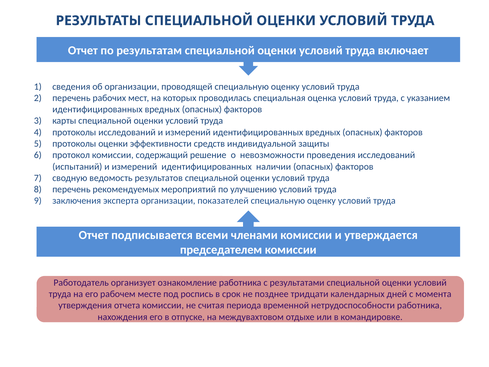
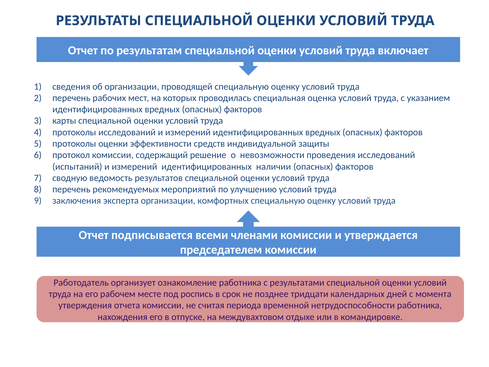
показателей: показателей -> комфортных (223, 201)
